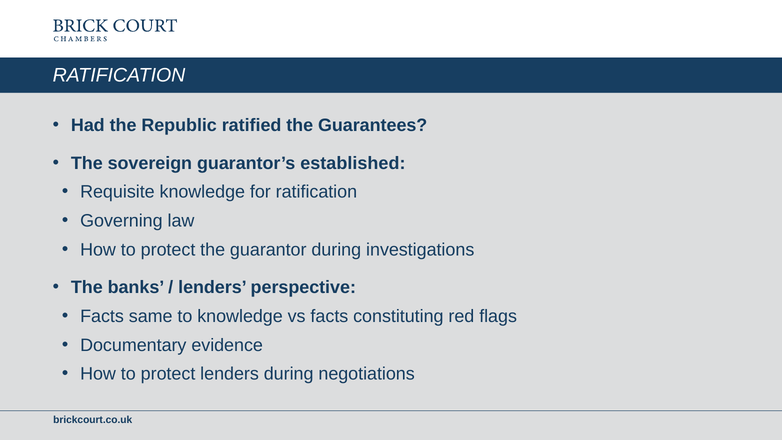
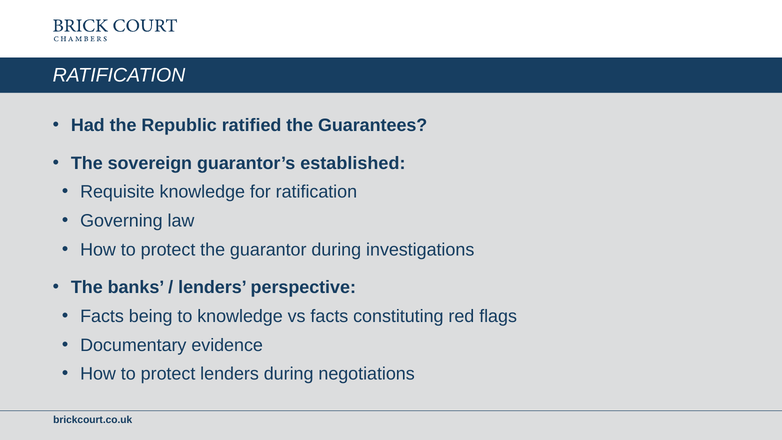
same: same -> being (151, 316)
